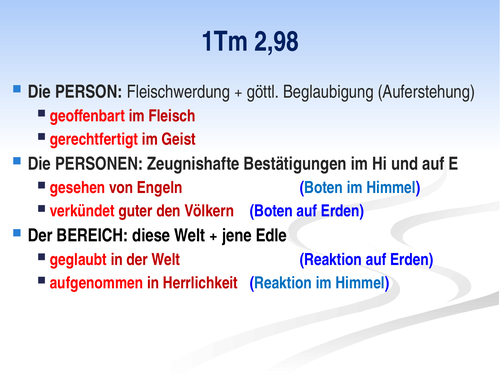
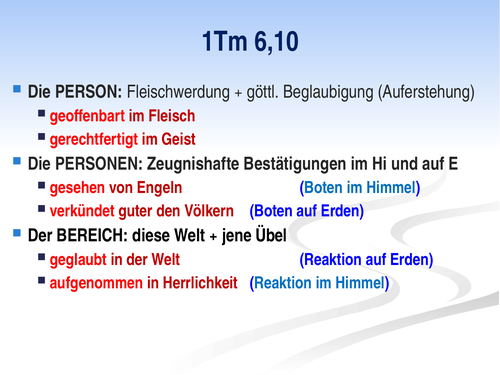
2,98: 2,98 -> 6,10 (277, 42)
Edle: Edle -> Übel (271, 236)
